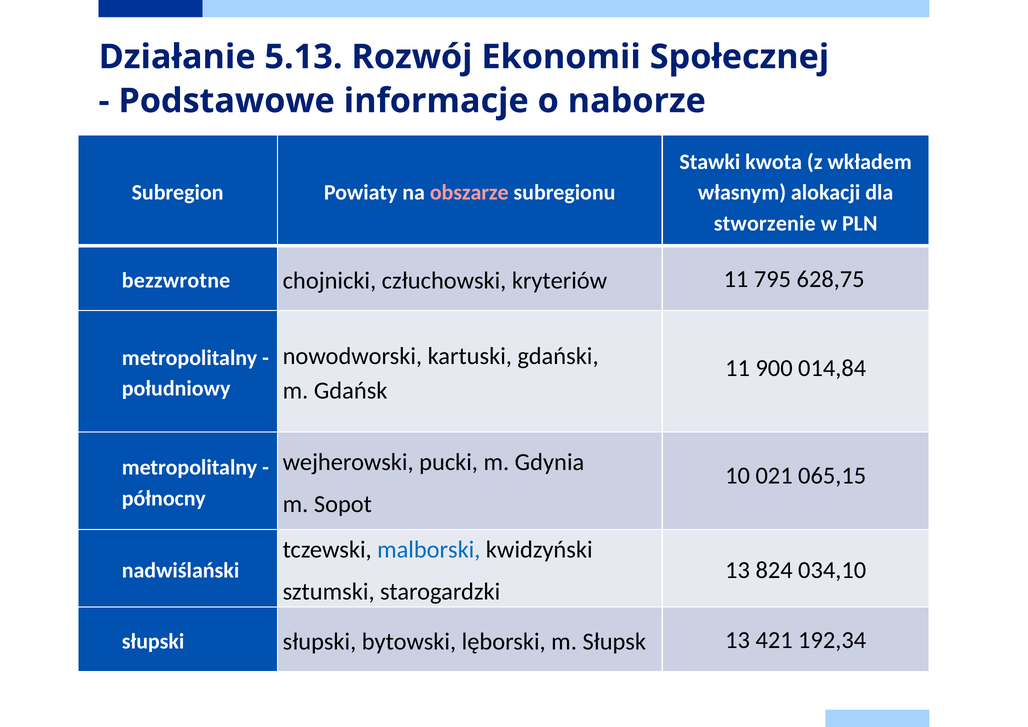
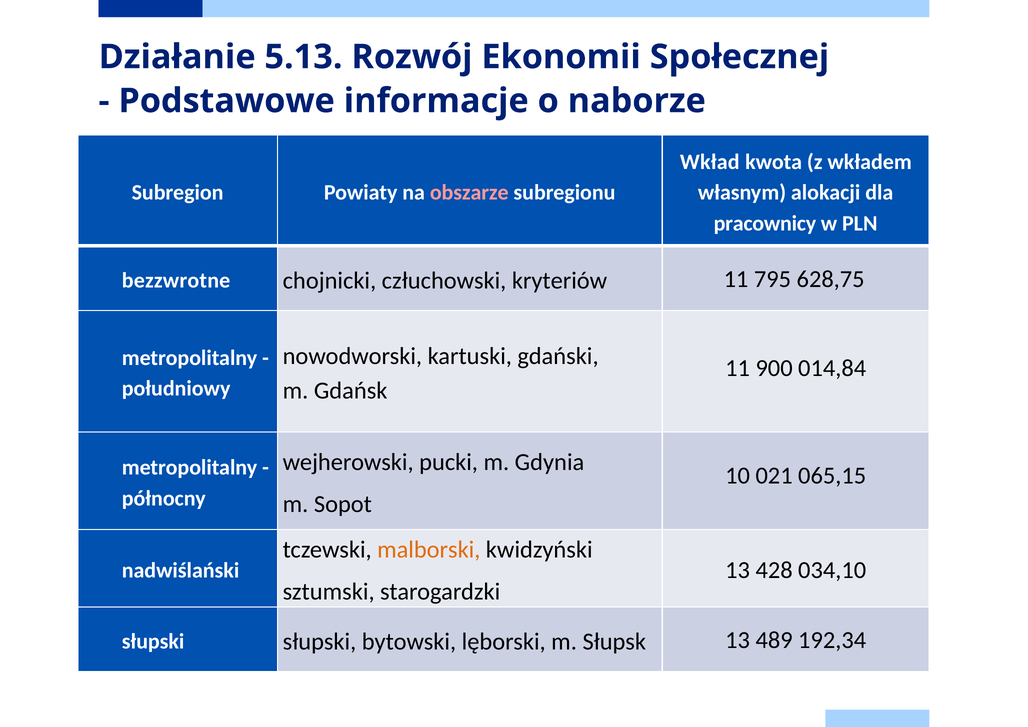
Stawki: Stawki -> Wkład (710, 162)
stworzenie: stworzenie -> pracownicy (765, 223)
malborski colour: blue -> orange (429, 550)
824: 824 -> 428 (774, 570)
421: 421 -> 489 (774, 640)
